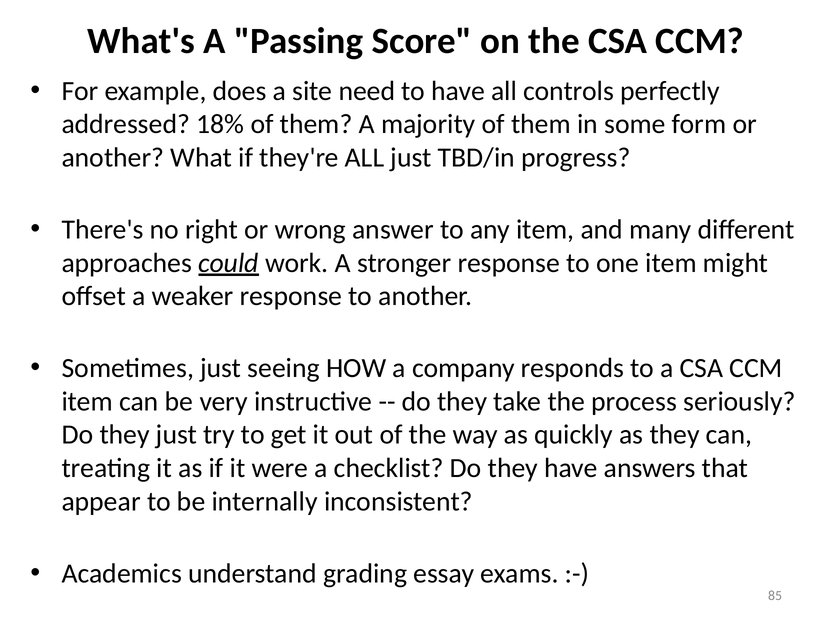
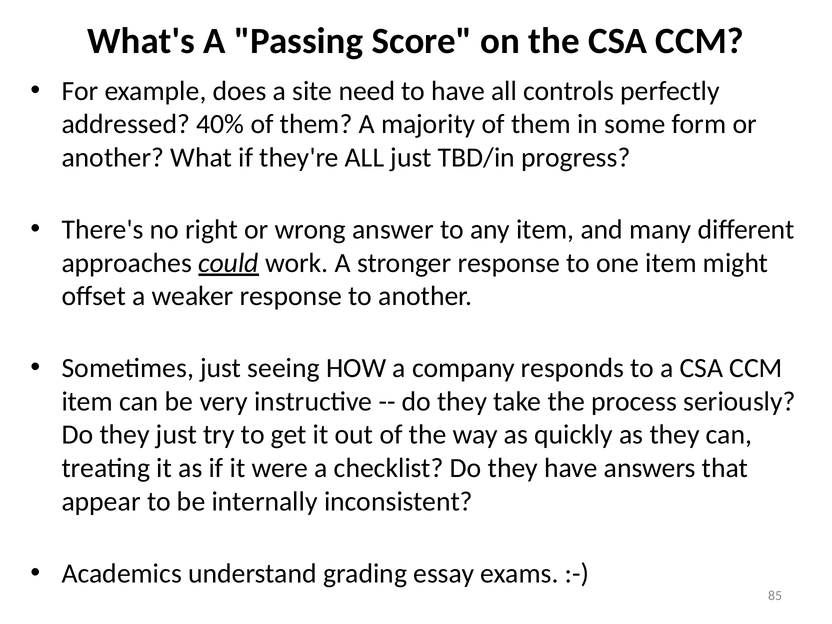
18%: 18% -> 40% (220, 124)
